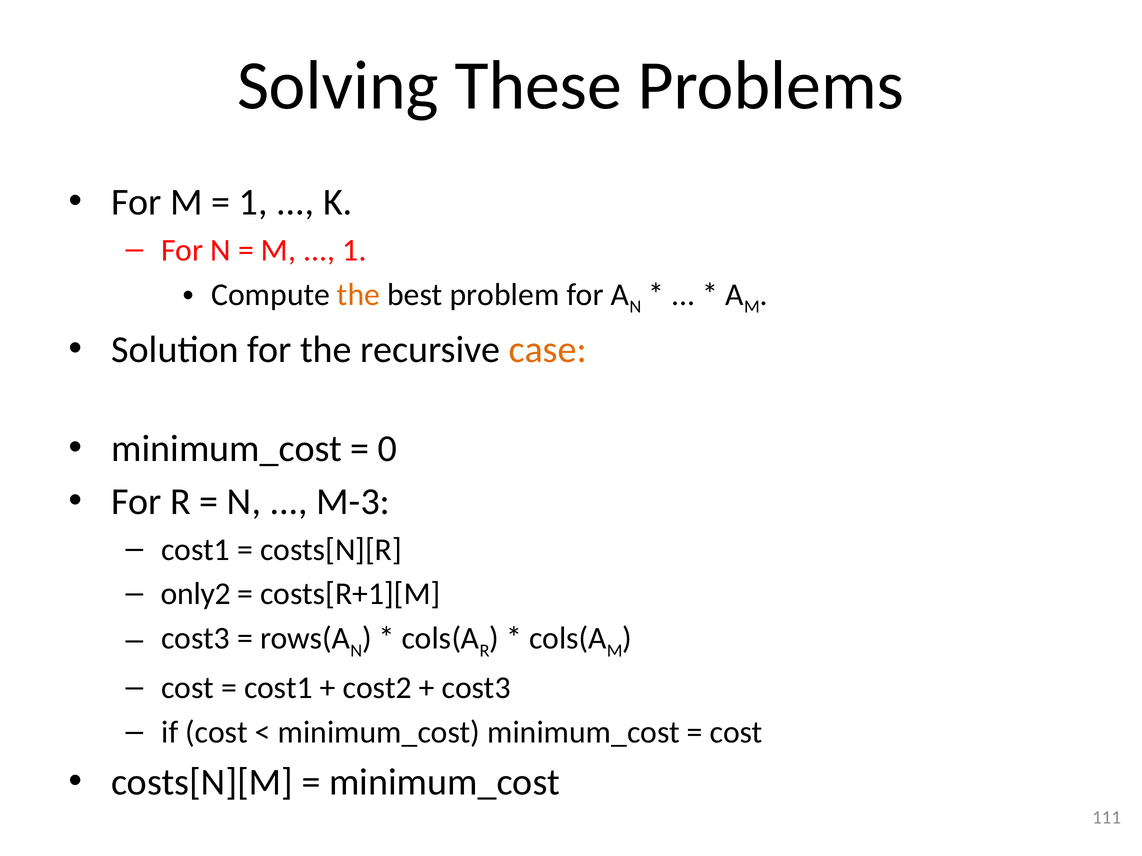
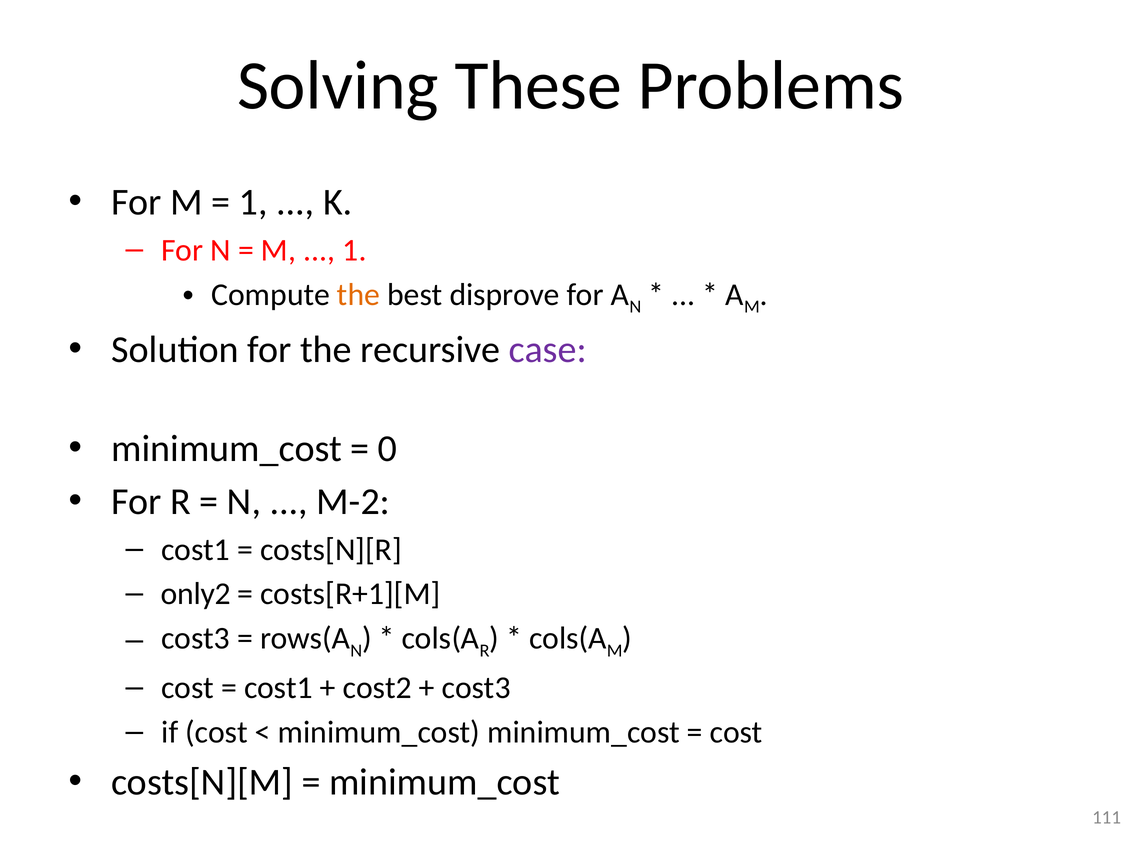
problem: problem -> disprove (505, 295)
case colour: orange -> purple (548, 350)
M-3: M-3 -> M-2 (353, 502)
